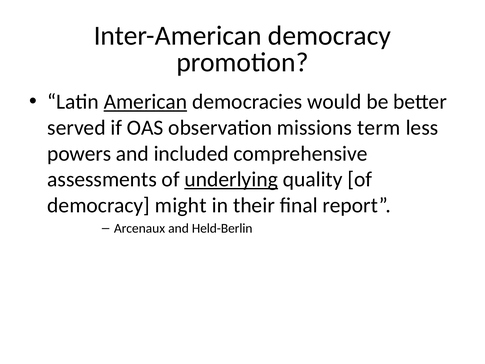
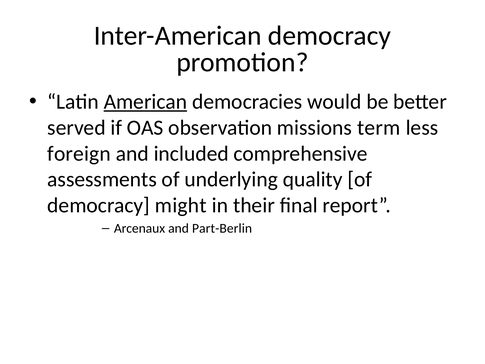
powers: powers -> foreign (79, 153)
underlying underline: present -> none (231, 179)
Held-Berlin: Held-Berlin -> Part-Berlin (222, 228)
